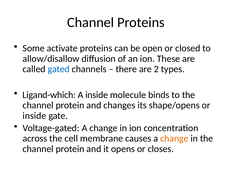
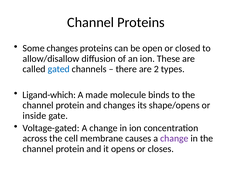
Some activate: activate -> changes (62, 48)
A inside: inside -> made (97, 95)
change colour: orange -> purple (174, 138)
